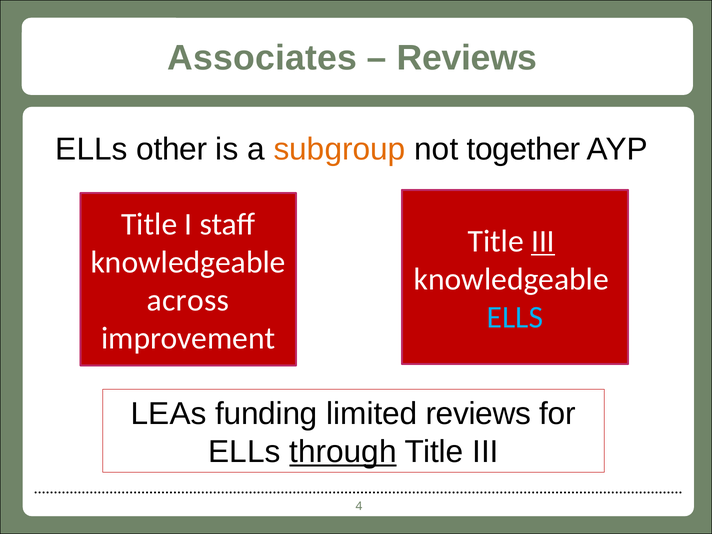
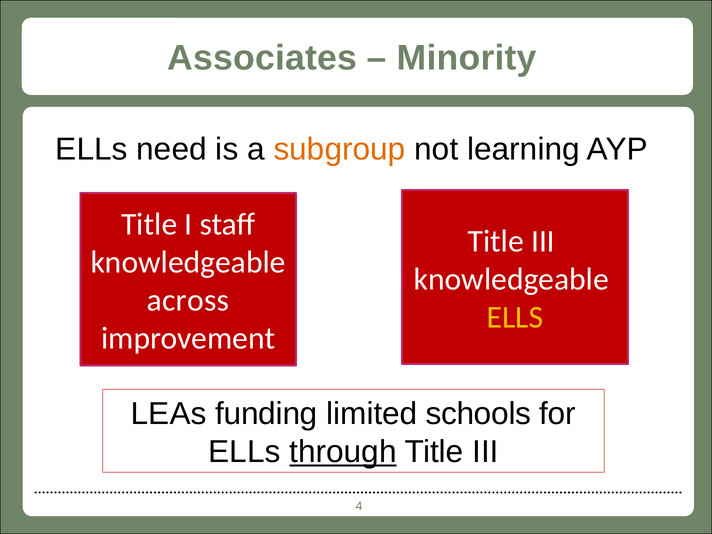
Reviews: Reviews -> Minority (467, 58)
other: other -> need (172, 149)
together: together -> learning (523, 149)
III underline: present -> none (543, 241)
ELLS colour: light blue -> yellow (515, 317)
limited reviews: reviews -> schools (478, 414)
